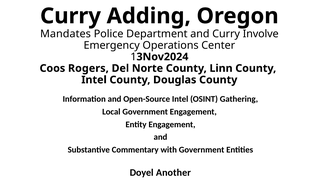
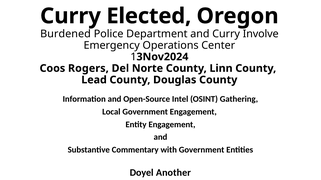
Adding: Adding -> Elected (149, 16)
Mandates: Mandates -> Burdened (66, 34)
Intel: Intel -> Lead (94, 80)
